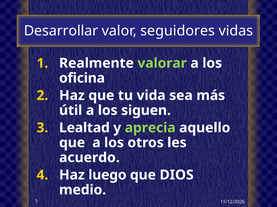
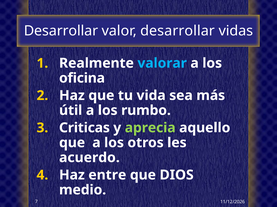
valor seguidores: seguidores -> desarrollar (178, 31)
valorar colour: light green -> light blue (162, 63)
siguen: siguen -> rumbo (146, 111)
Lealtad: Lealtad -> Criticas (84, 128)
luego: luego -> entre (107, 176)
